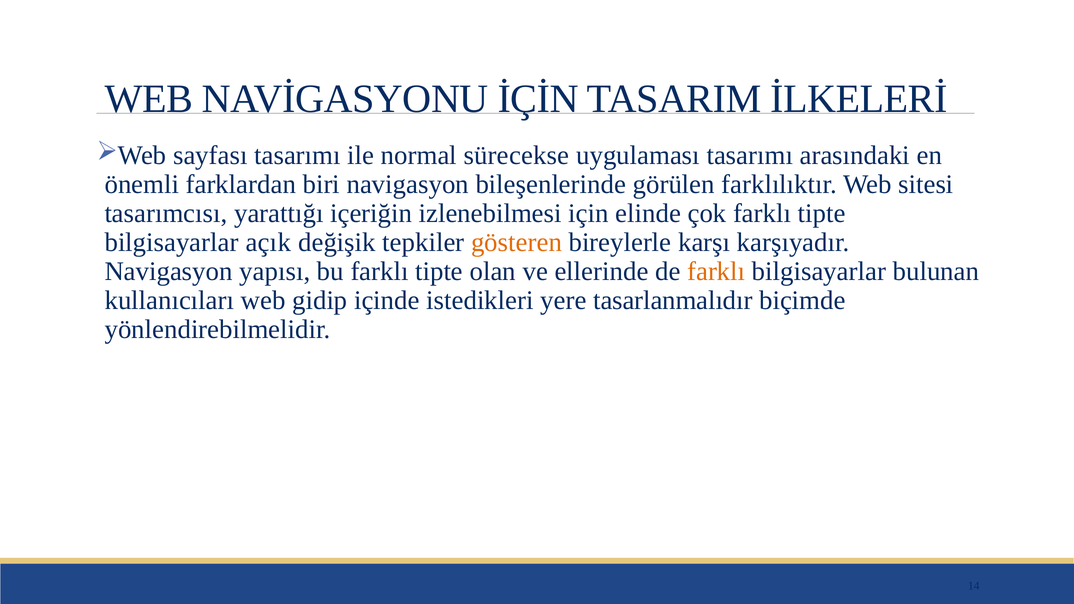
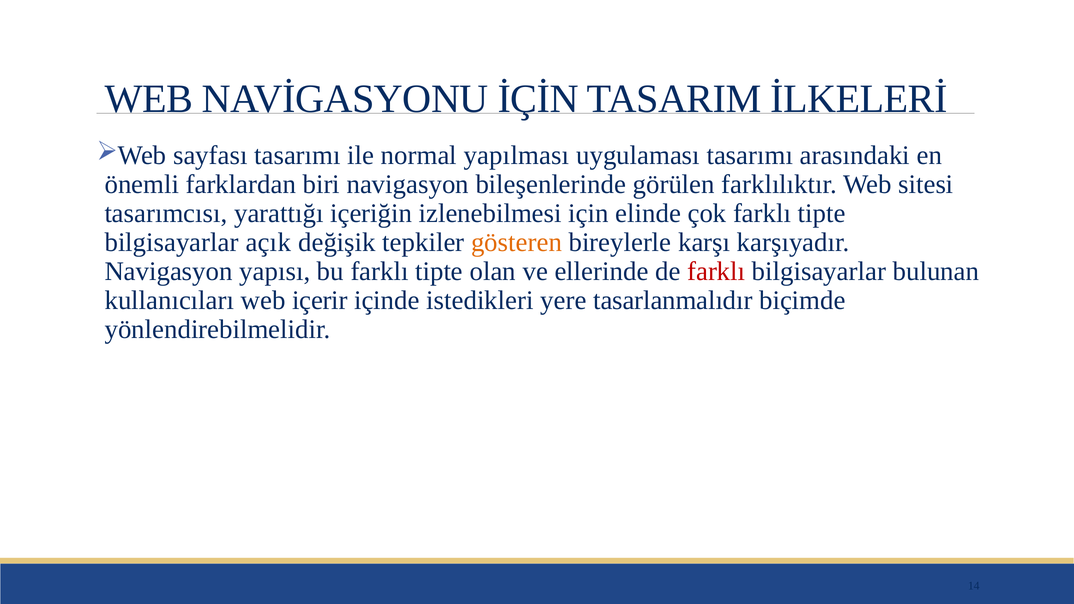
sürecekse: sürecekse -> yapılması (516, 156)
farklı colour: orange -> red (716, 271)
gidip: gidip -> içerir (320, 300)
